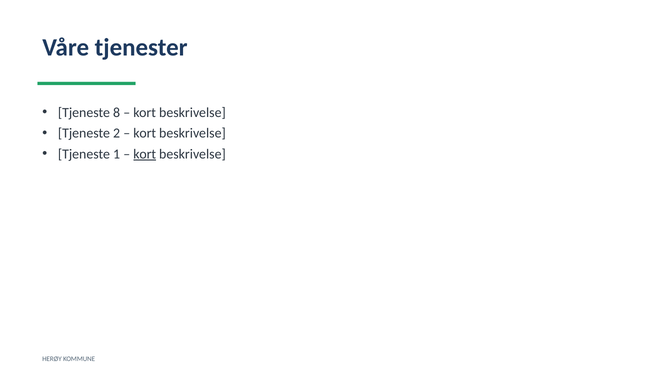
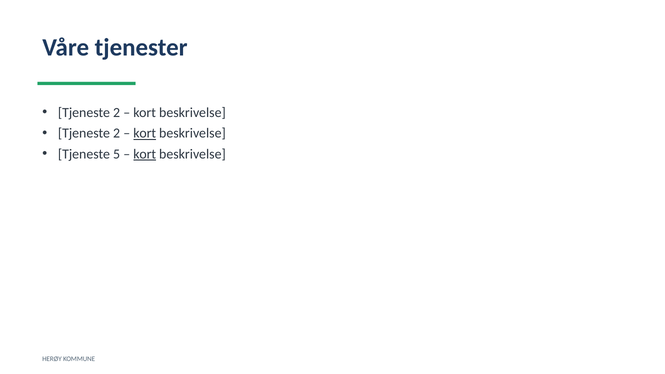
8: 8 -> 2 (117, 113)
kort underline: none -> present (145, 133)
1: 1 -> 5 (117, 154)
